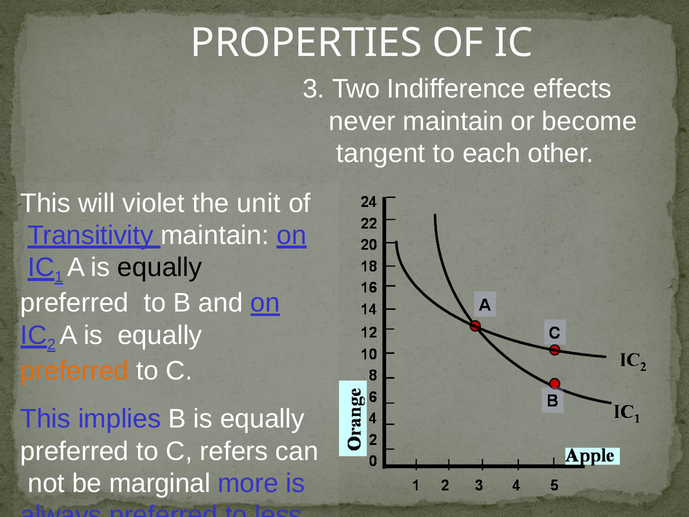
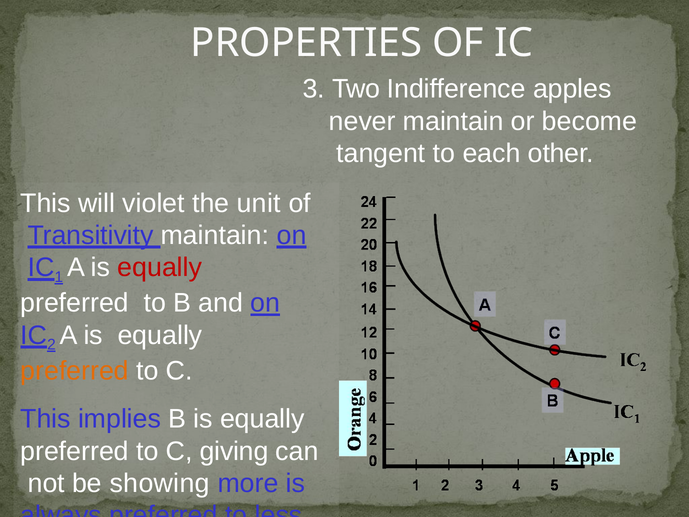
effects: effects -> apples (572, 89)
equally colour: black -> red (160, 267)
refers: refers -> giving (234, 451)
marginal: marginal -> showing (160, 483)
